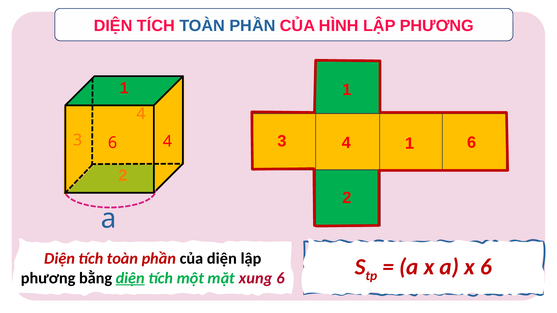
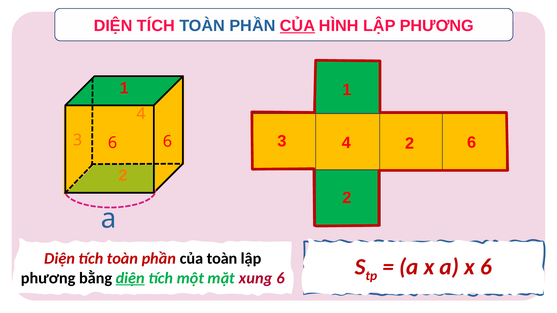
CỦA underline: none -> present (298, 26)
1: 1 -> 2 (410, 144)
6 4: 4 -> 6 (167, 142)
của diện: diện -> toàn (222, 259)
